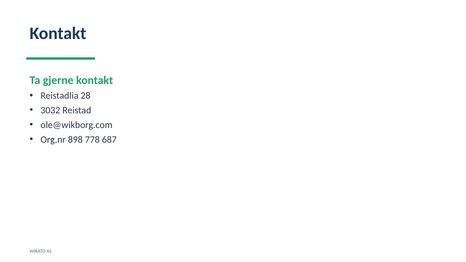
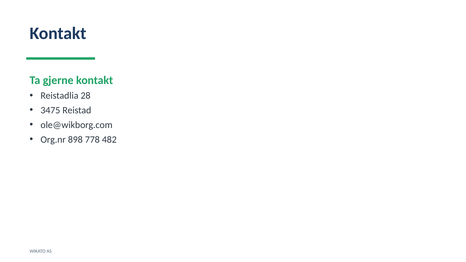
3032: 3032 -> 3475 (50, 110)
687: 687 -> 482 (109, 140)
